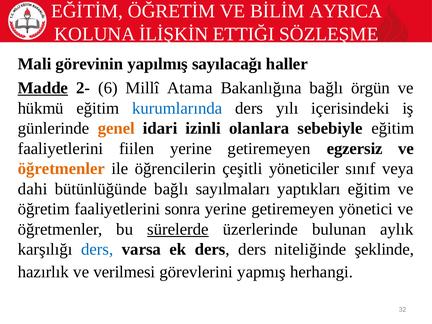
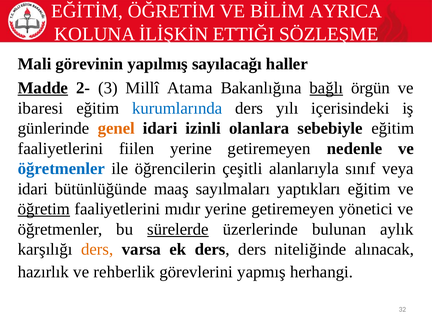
6: 6 -> 3 (108, 88)
bağlı underline: none -> present (326, 88)
hükmü: hükmü -> ibaresi (41, 108)
egzersiz: egzersiz -> nedenle (355, 149)
öğretmenler colour: orange -> blue (61, 169)
yöneticiler: yöneticiler -> alanlarıyla (304, 169)
dahi: dahi -> idari (33, 189)
bütünlüğünde bağlı: bağlı -> maaş (171, 189)
öğretim underline: none -> present (44, 209)
sonra: sonra -> mıdır (183, 209)
ders colour: blue -> orange (97, 249)
şeklinde: şeklinde -> alınacak (384, 249)
verilmesi: verilmesi -> rehberlik (124, 272)
